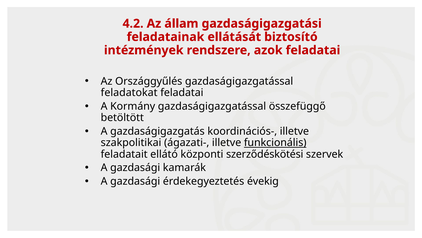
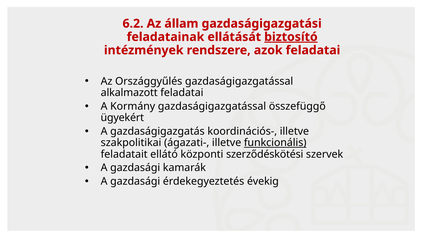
4.2: 4.2 -> 6.2 (133, 23)
biztosító underline: none -> present (291, 37)
feladatokat: feladatokat -> alkalmazott (129, 92)
betöltött: betöltött -> ügyekért (122, 117)
